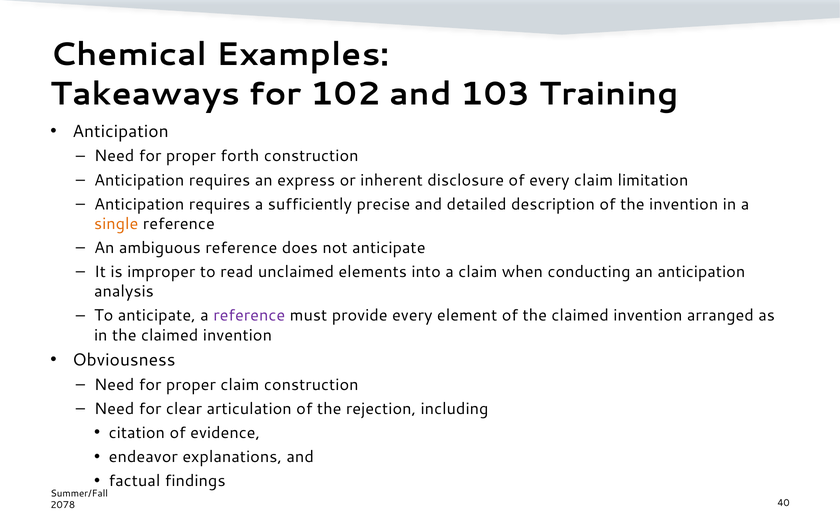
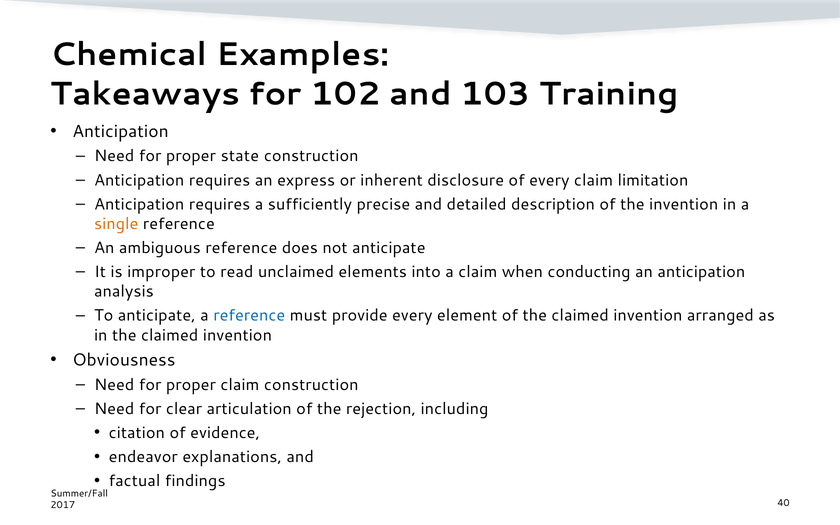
forth: forth -> state (240, 156)
reference colour: purple -> blue (249, 316)
2078: 2078 -> 2017 (63, 505)
